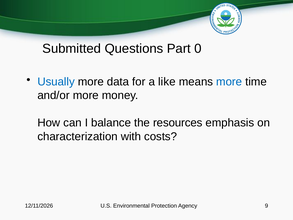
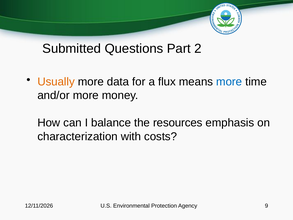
0: 0 -> 2 (198, 49)
Usually colour: blue -> orange (56, 82)
like: like -> flux (167, 82)
